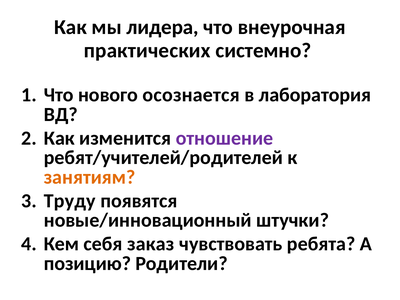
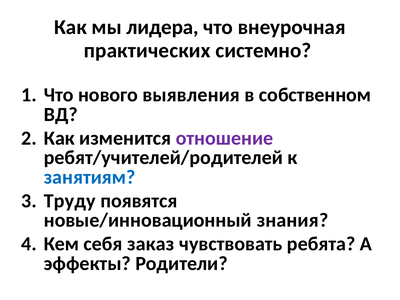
осознается: осознается -> выявления (191, 95)
лаборатория: лаборатория -> собственном (315, 95)
занятиям colour: orange -> blue (90, 177)
штучки: штучки -> знания (293, 220)
позицию: позицию -> эффекты (87, 264)
